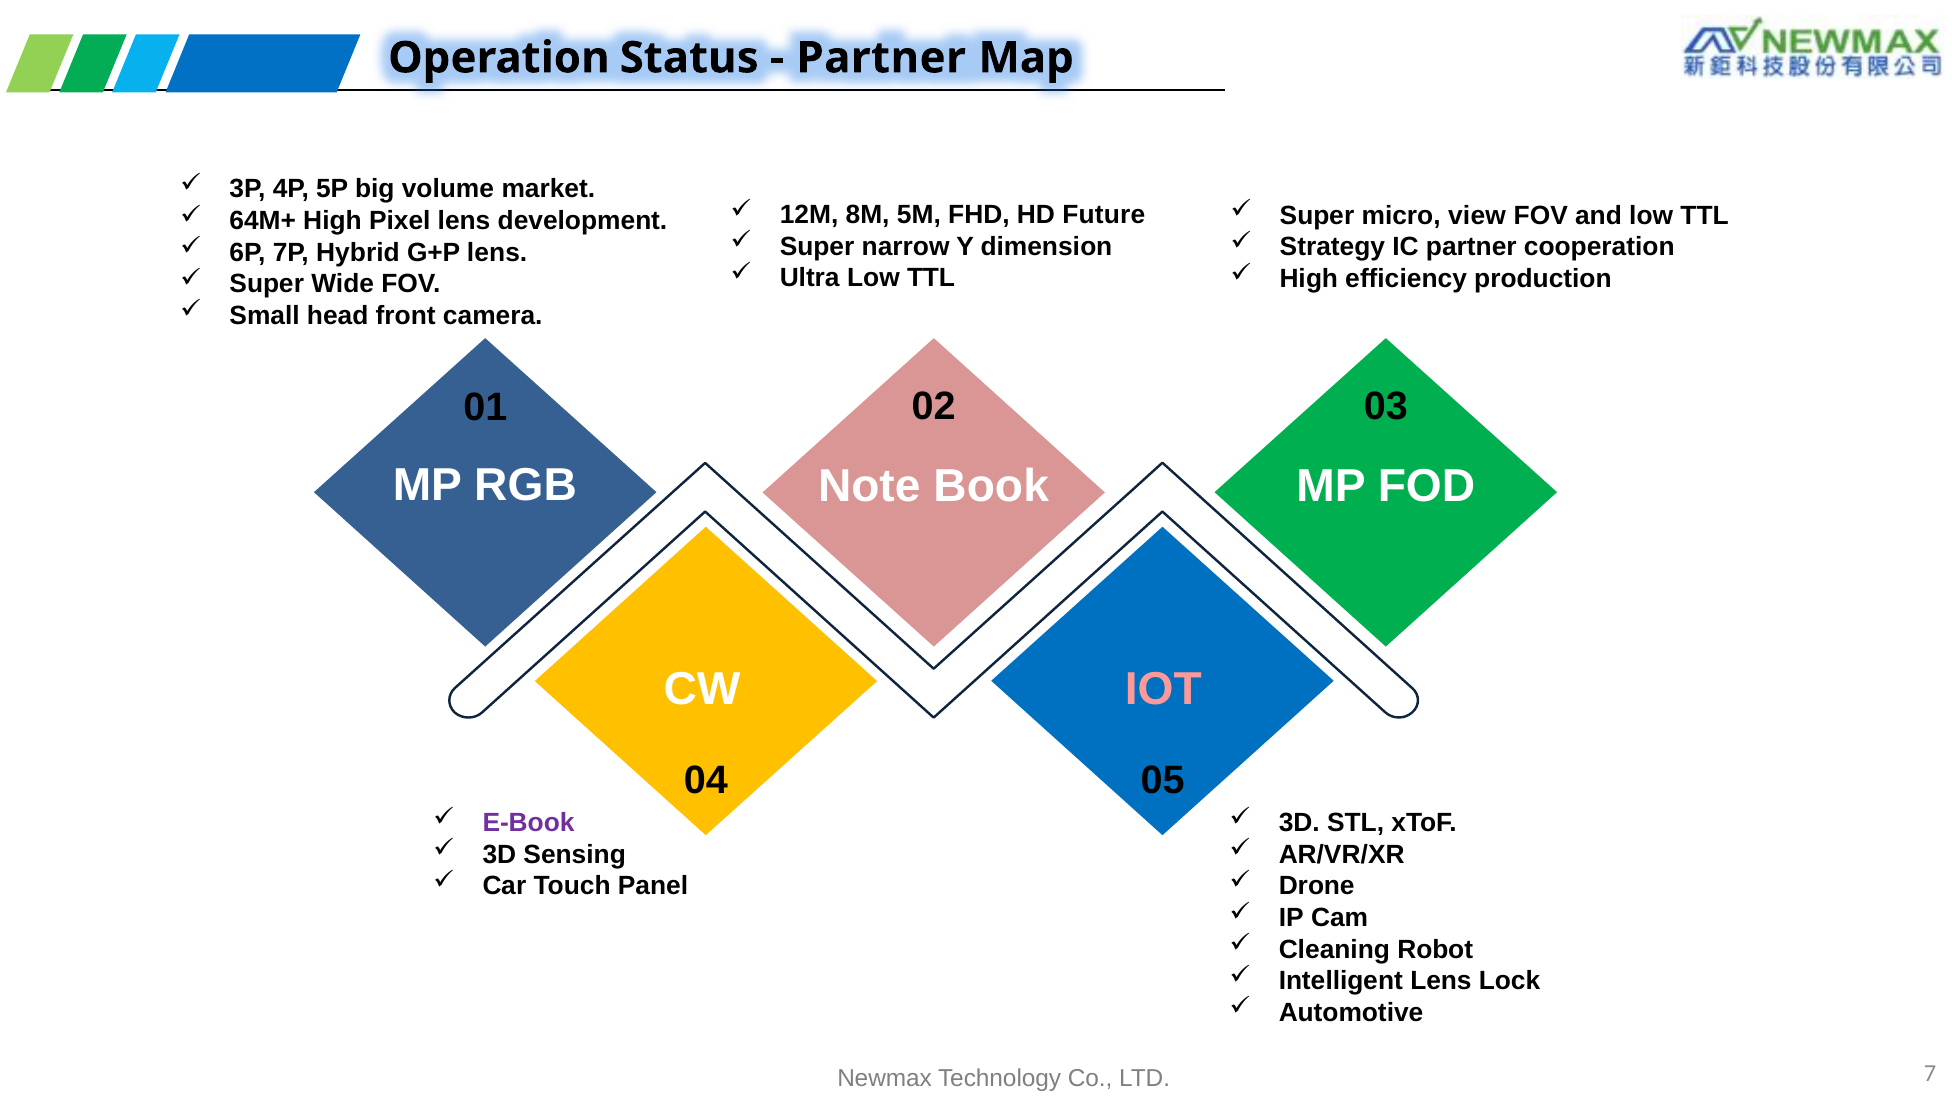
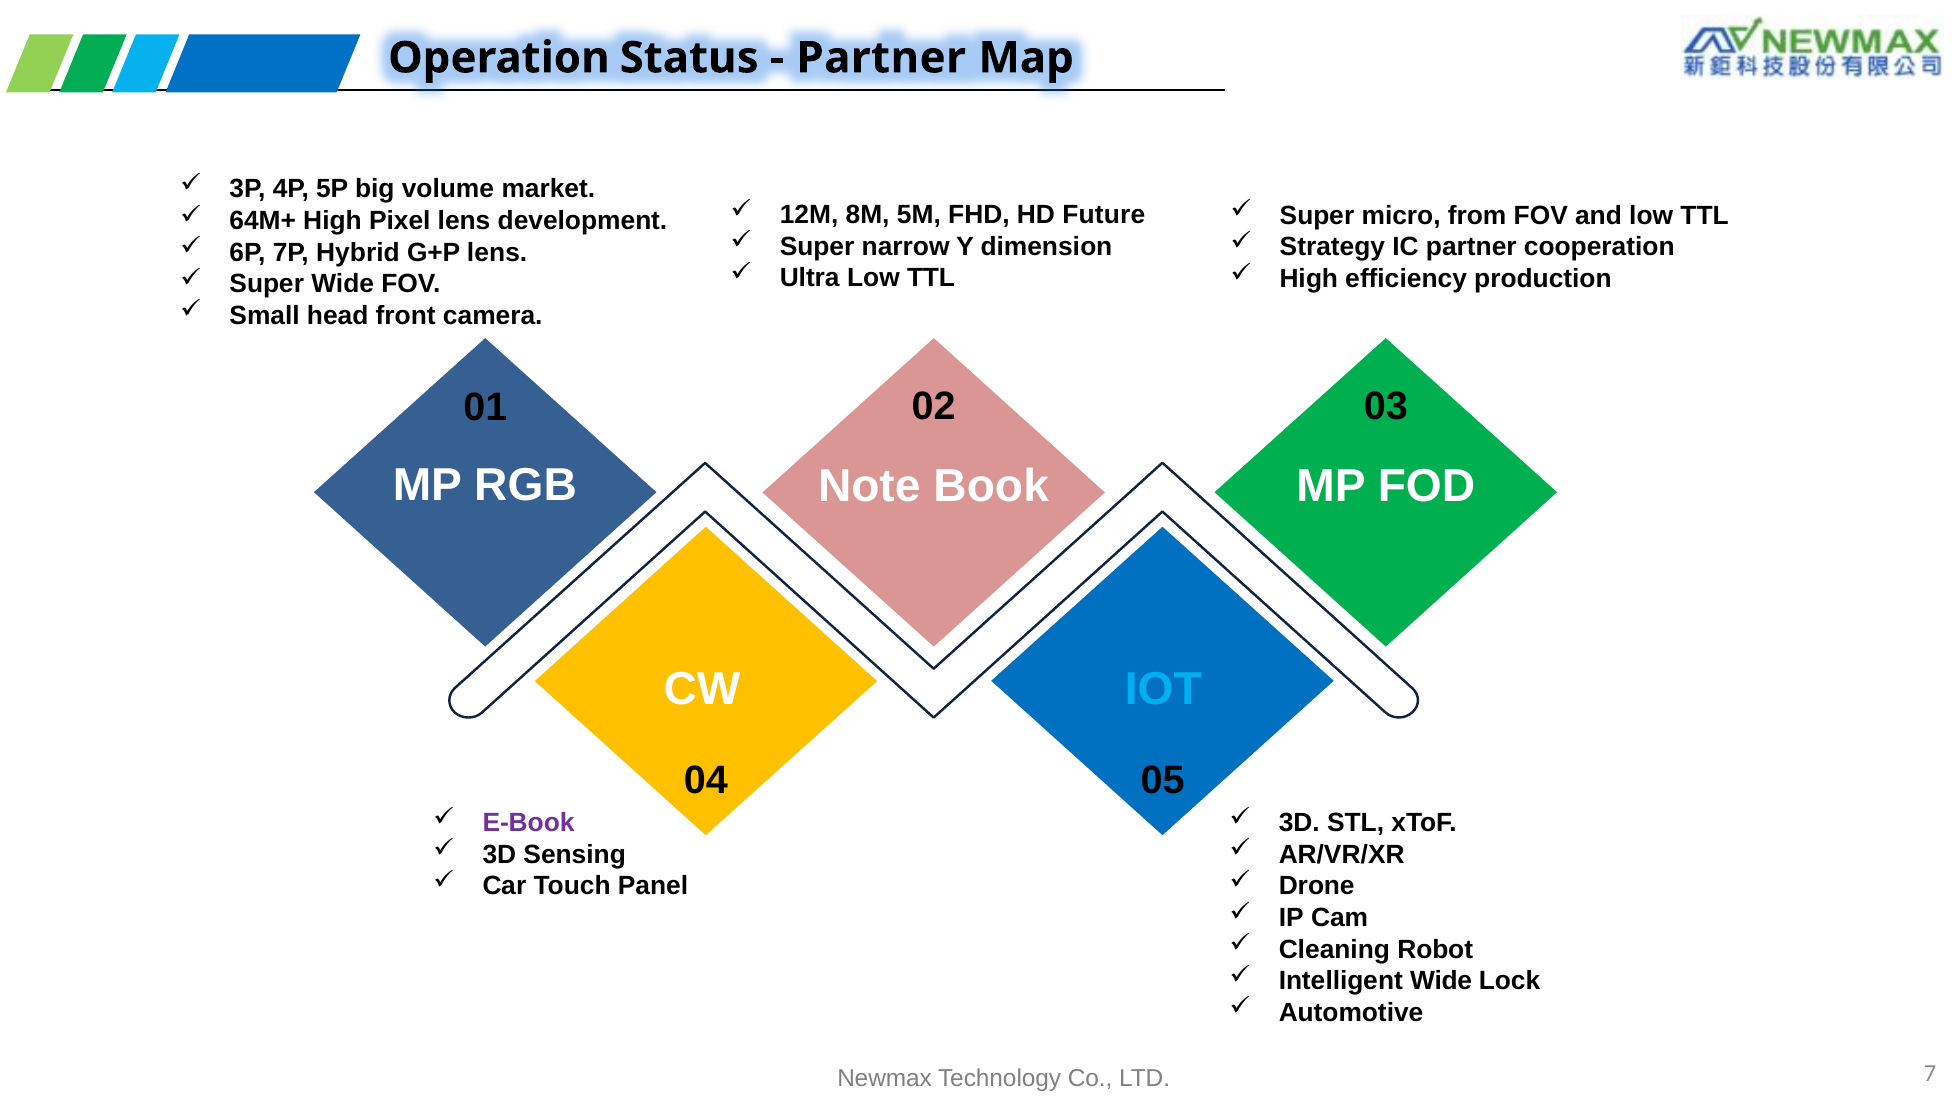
view: view -> from (1477, 216)
IOT colour: pink -> light blue (1163, 689)
Intelligent Lens: Lens -> Wide (1441, 981)
